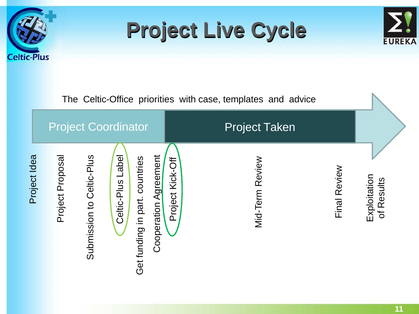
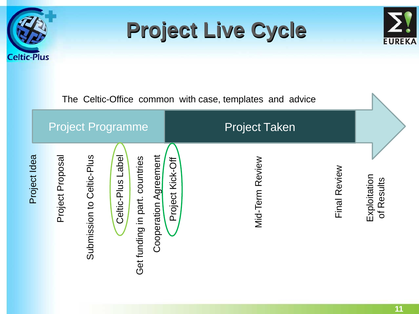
priorities: priorities -> common (156, 99)
Coordinator: Coordinator -> Programme (118, 127)
